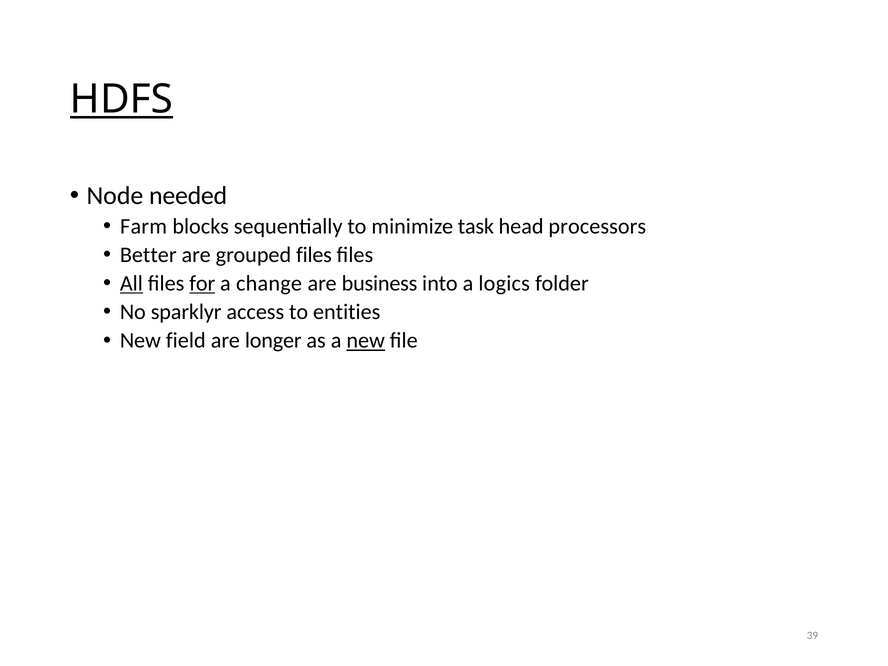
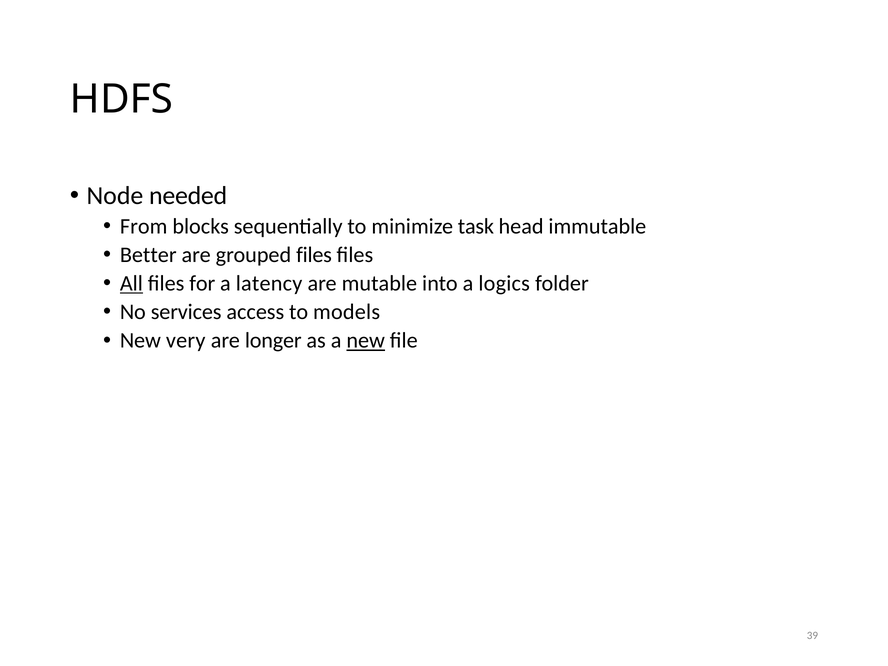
HDFS underline: present -> none (122, 100)
Farm: Farm -> From (144, 226)
processors: processors -> immutable (597, 226)
for underline: present -> none (202, 283)
change: change -> latency (269, 283)
business: business -> mutable (379, 283)
sparklyr: sparklyr -> services (186, 312)
entities: entities -> models (347, 312)
field: field -> very (186, 341)
